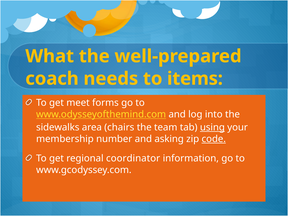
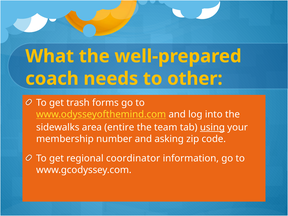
items: items -> other (195, 79)
meet: meet -> trash (78, 103)
chairs: chairs -> entire (119, 127)
code underline: present -> none (214, 139)
